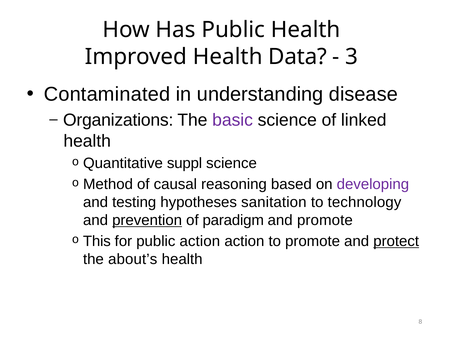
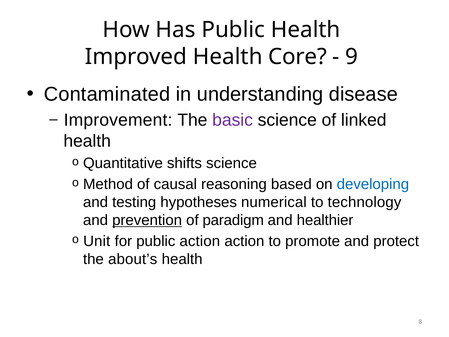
Data: Data -> Core (298, 57)
3: 3 -> 9 (352, 57)
Organizations: Organizations -> Improvement (118, 120)
suppl: suppl -> shifts (184, 163)
developing colour: purple -> blue (373, 184)
sanitation: sanitation -> numerical (274, 202)
and promote: promote -> healthier (325, 220)
This: This -> Unit (97, 241)
protect underline: present -> none (396, 241)
